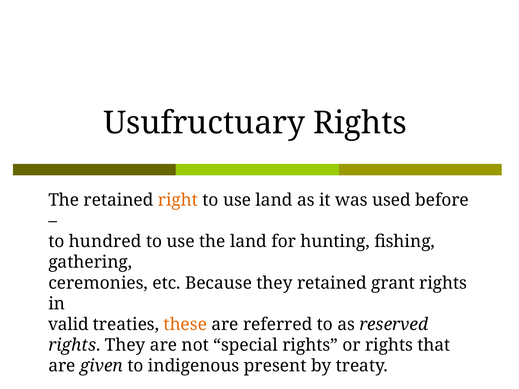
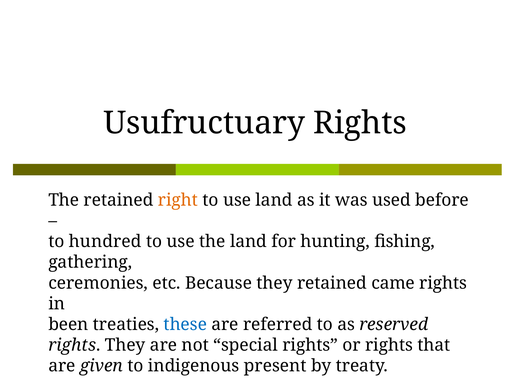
grant: grant -> came (393, 283)
valid: valid -> been (68, 325)
these colour: orange -> blue (185, 325)
